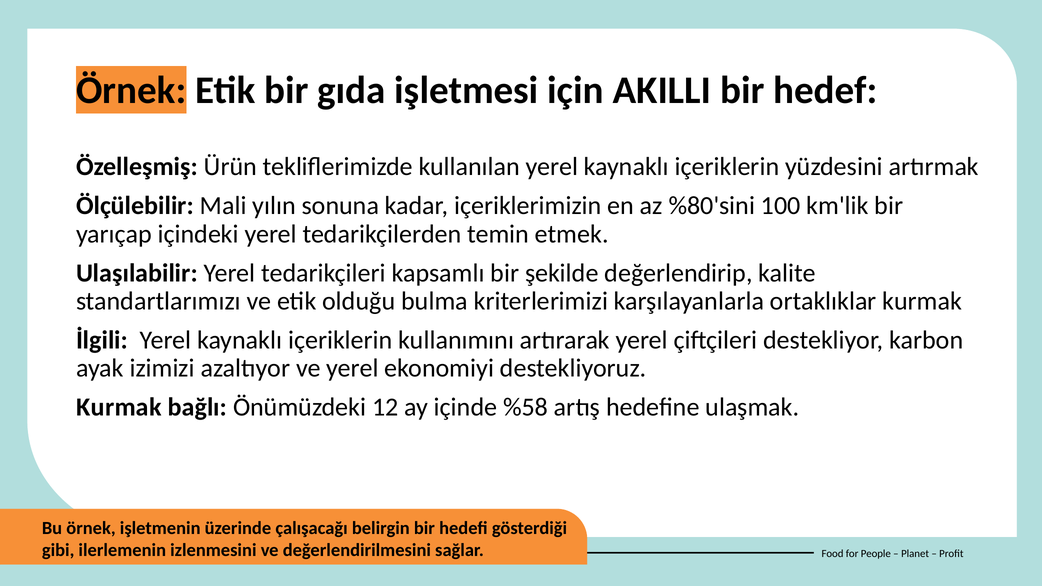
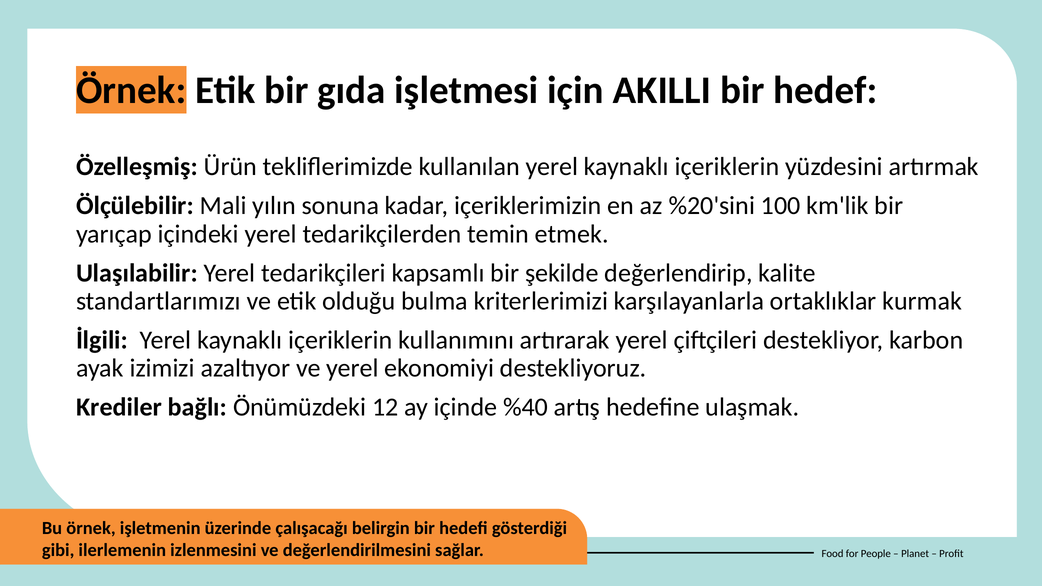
%80'sini: %80'sini -> %20'sini (712, 206)
Kurmak: Kurmak -> Krediler (119, 407)
%58: %58 -> %40 (526, 407)
